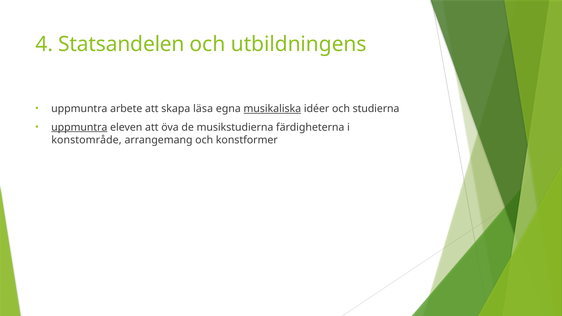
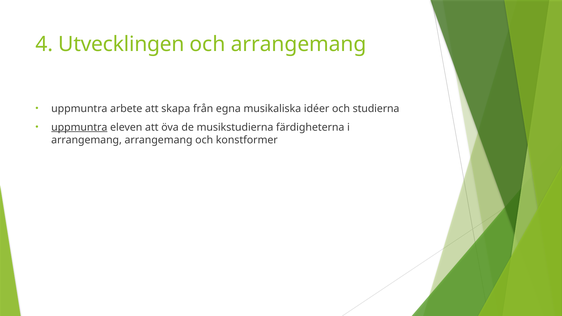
Statsandelen: Statsandelen -> Utvecklingen (121, 44)
och utbildningens: utbildningens -> arrangemang (299, 44)
läsa: läsa -> från (203, 109)
musikaliska underline: present -> none (272, 109)
konstområde: konstområde -> arrangemang (87, 140)
